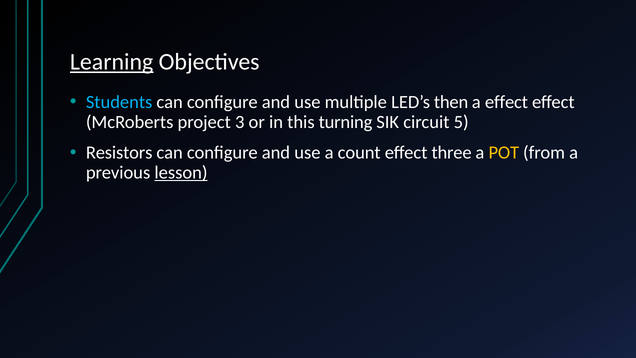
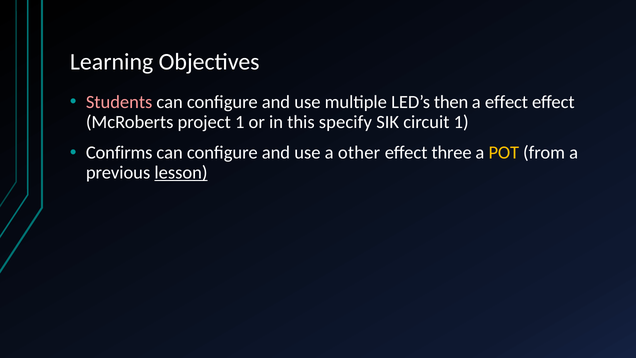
Learning underline: present -> none (112, 62)
Students colour: light blue -> pink (119, 102)
project 3: 3 -> 1 (240, 122)
turning: turning -> specify (345, 122)
circuit 5: 5 -> 1 (461, 122)
Resistors: Resistors -> Confirms (119, 153)
count: count -> other (359, 153)
